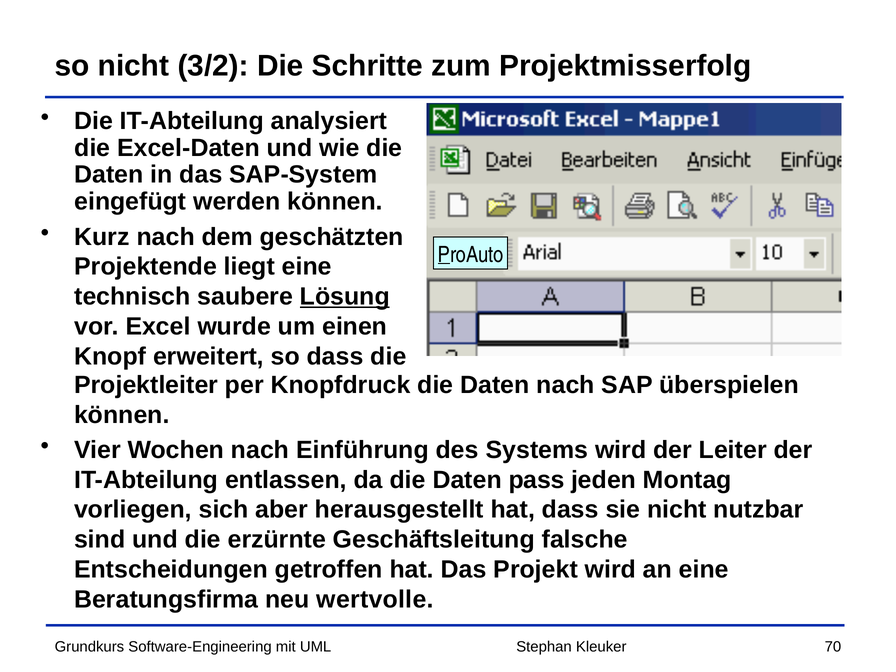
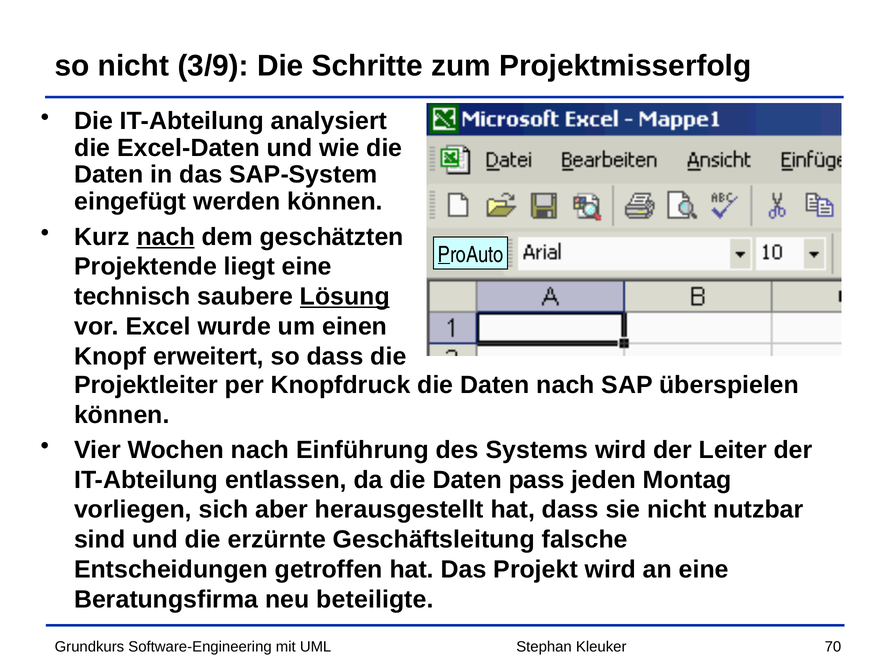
3/2: 3/2 -> 3/9 (213, 66)
nach underline: none -> present (166, 237)
wertvolle: wertvolle -> beteiligte (375, 599)
